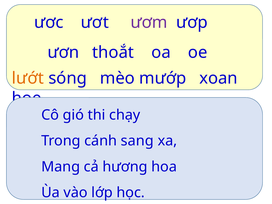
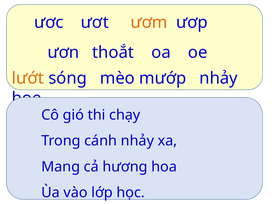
ươm colour: purple -> orange (149, 22)
mướp xoan: xoan -> nhảy (218, 78)
cánh sang: sang -> nhảy (137, 141)
